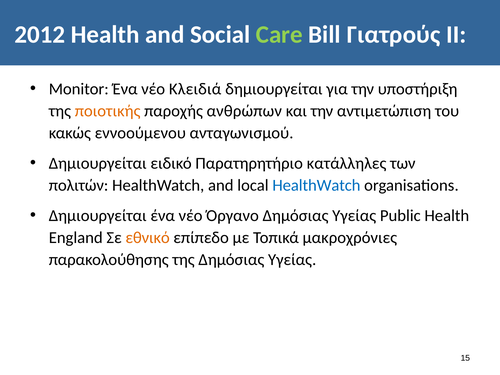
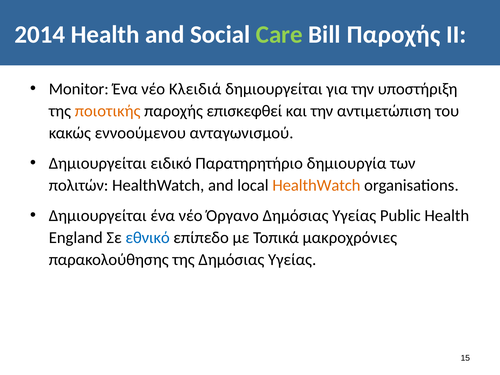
2012: 2012 -> 2014 (40, 34)
Bill Γιατρούς: Γιατρούς -> Παροχής (393, 34)
ανθρώπων: ανθρώπων -> επισκεφθεί (244, 111)
κατάλληλες: κατάλληλες -> δημιουργία (347, 163)
HealthWatch colour: blue -> orange (316, 185)
εθνικό colour: orange -> blue (148, 238)
